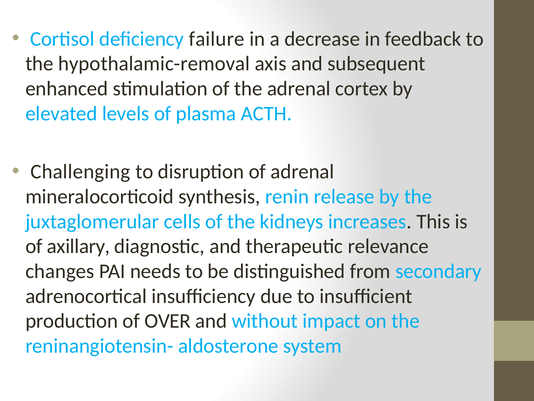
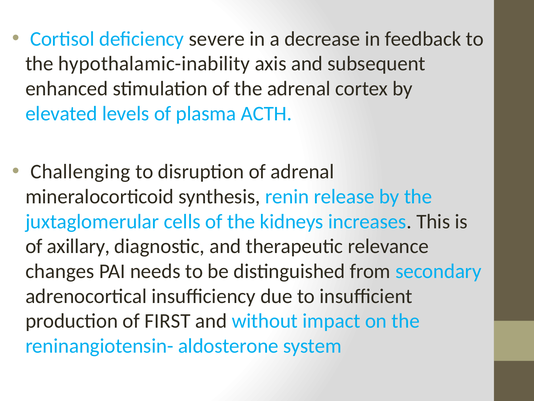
failure: failure -> severe (217, 39)
hypothalamic-removal: hypothalamic-removal -> hypothalamic-inability (154, 64)
OVER: OVER -> FIRST (168, 321)
